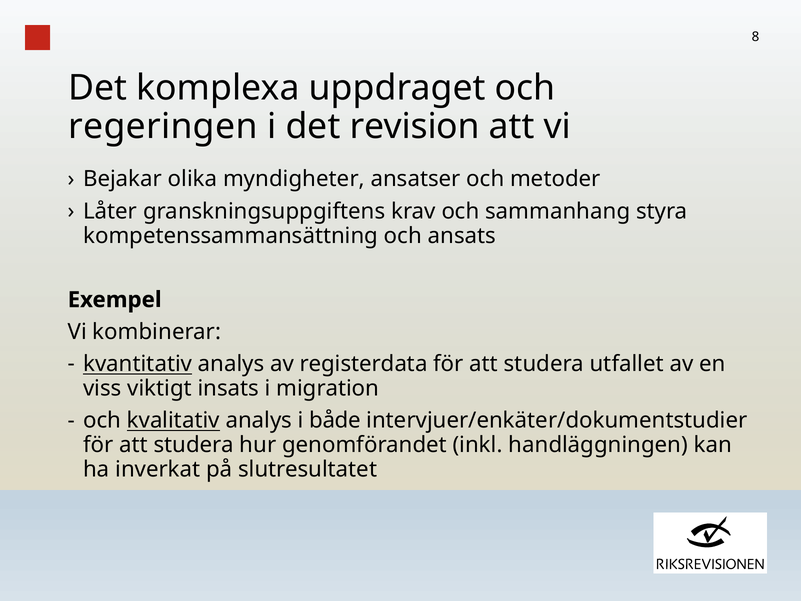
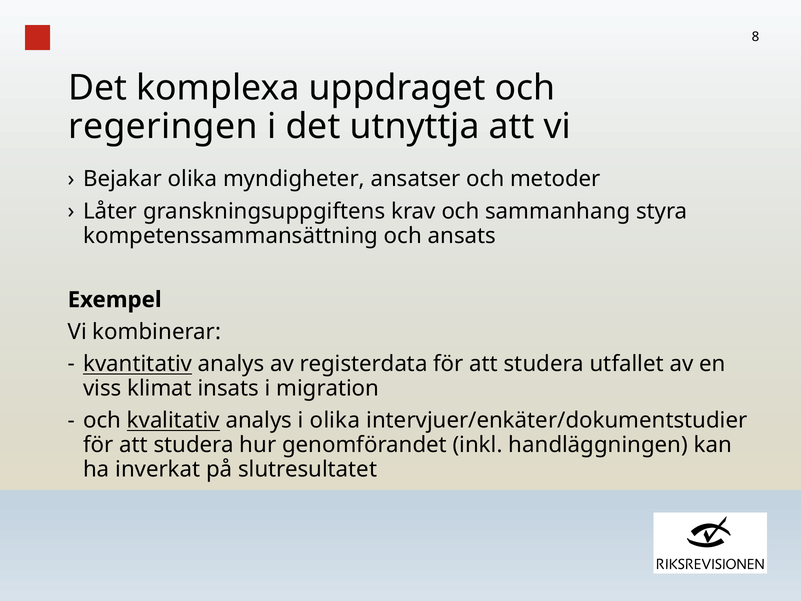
revision: revision -> utnyttja (415, 127)
viktigt: viktigt -> klimat (160, 388)
i både: både -> olika (335, 420)
